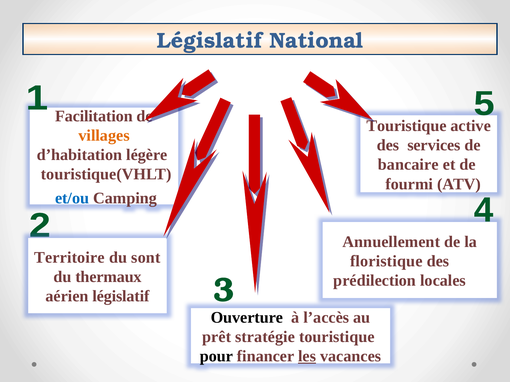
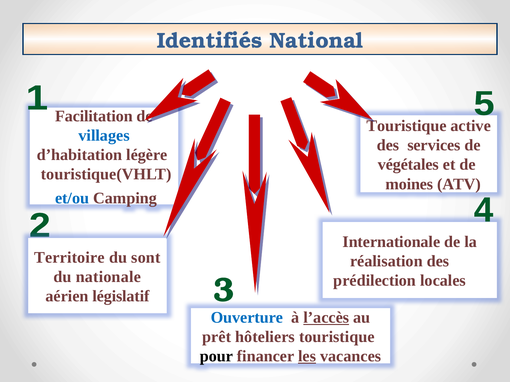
Législatif: Législatif -> Identifiés (209, 41)
villages colour: orange -> blue (104, 136)
bancaire: bancaire -> végétales (408, 165)
fourmi: fourmi -> moines (409, 184)
Annuellement: Annuellement -> Internationale (391, 242)
floristique: floristique -> réalisation (386, 261)
thermaux: thermaux -> nationale (108, 277)
Ouverture colour: black -> blue (247, 318)
l’accès underline: none -> present (326, 318)
stratégie: stratégie -> hôteliers (265, 337)
